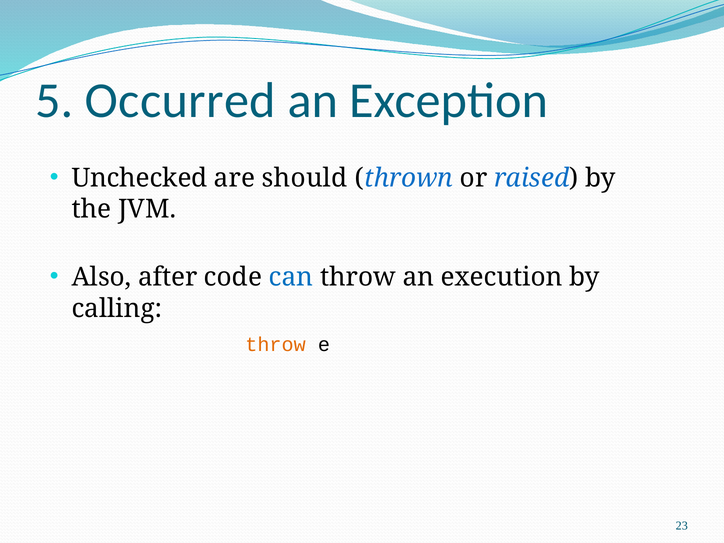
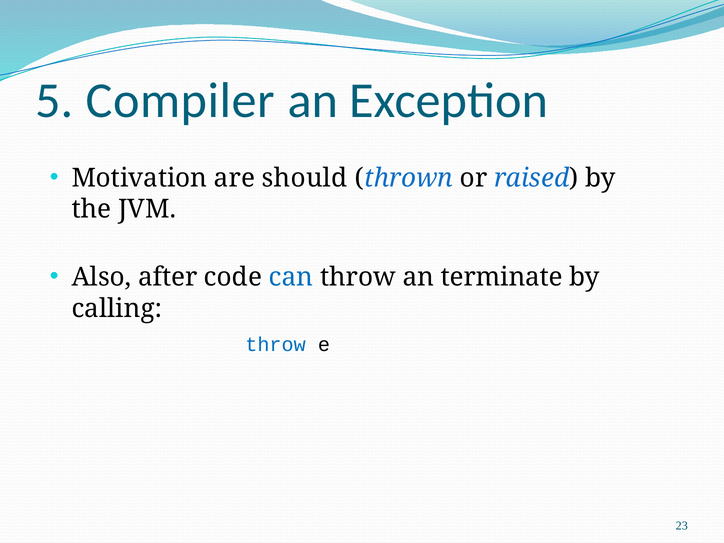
Occurred: Occurred -> Compiler (180, 101)
Unchecked: Unchecked -> Motivation (139, 178)
execution: execution -> terminate (502, 277)
throw colour: orange -> blue (276, 345)
